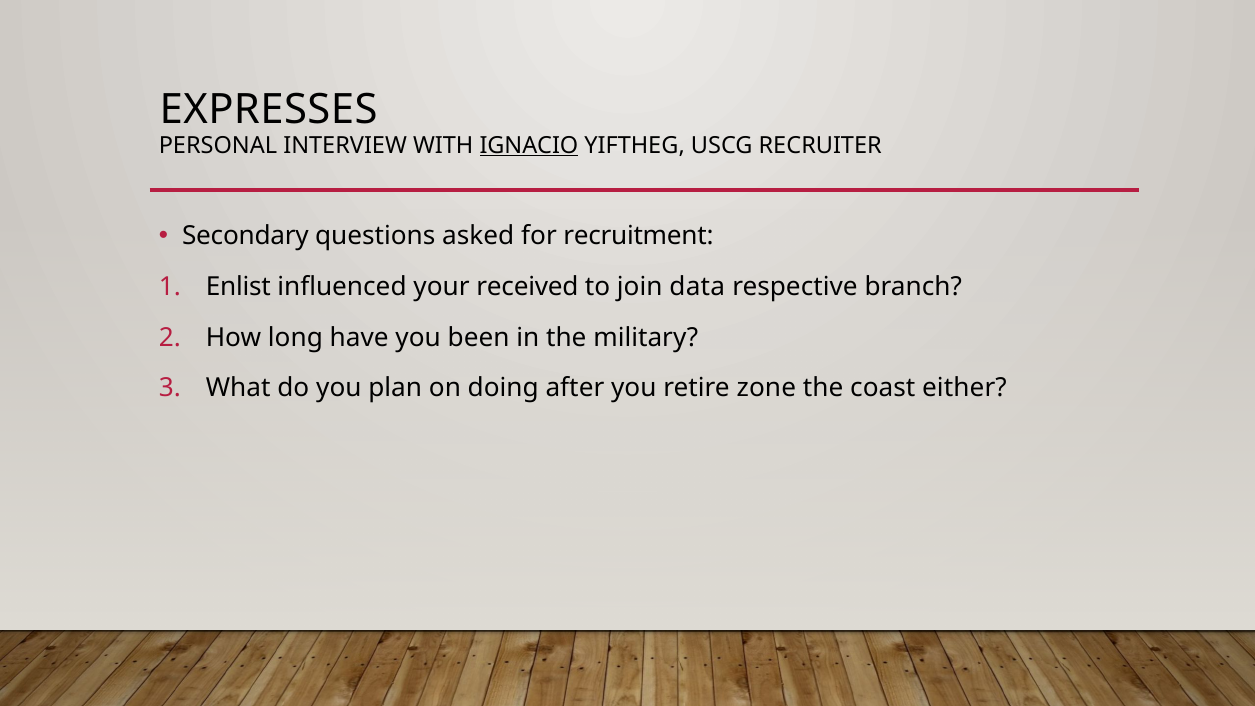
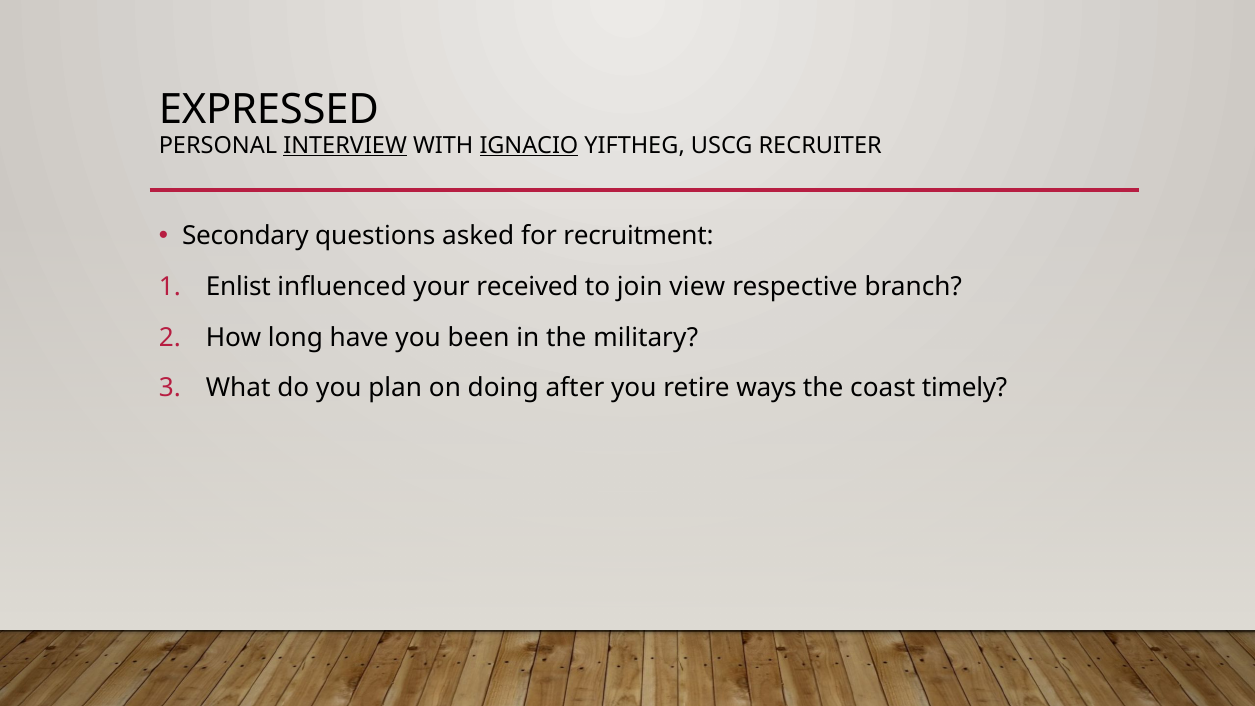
EXPRESSES: EXPRESSES -> EXPRESSED (269, 110)
INTERVIEW underline: none -> present (345, 145)
data: data -> view (697, 287)
zone: zone -> ways (767, 388)
either: either -> timely (965, 388)
